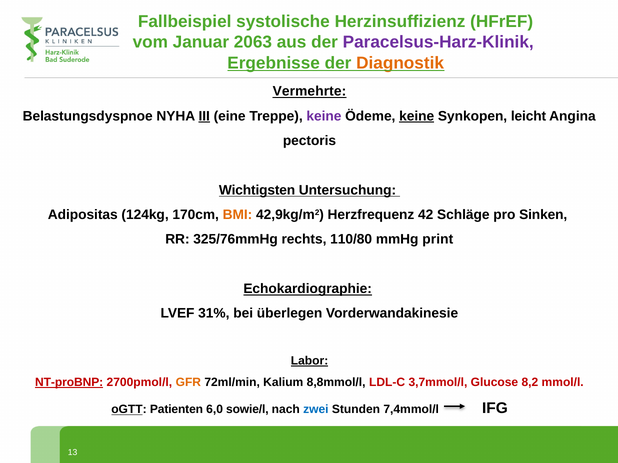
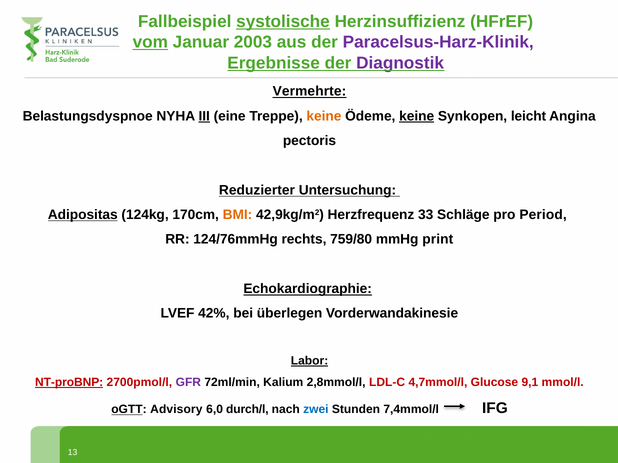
systolische underline: none -> present (283, 22)
vom underline: none -> present (150, 42)
2063: 2063 -> 2003 (253, 42)
Diagnostik colour: orange -> purple (400, 63)
keine colour: purple -> orange (324, 116)
Wichtigsten: Wichtigsten -> Reduzierter (257, 190)
Adipositas underline: none -> present (83, 215)
42: 42 -> 33 (426, 215)
Sinken: Sinken -> Period (543, 215)
325/76mmHg: 325/76mmHg -> 124/76mmHg (236, 240)
110/80: 110/80 -> 759/80 (351, 240)
31%: 31% -> 42% (214, 314)
GFR colour: orange -> purple (188, 383)
8,8mmol/l: 8,8mmol/l -> 2,8mmol/l (336, 383)
3,7mmol/l: 3,7mmol/l -> 4,7mmol/l (438, 383)
8,2: 8,2 -> 9,1 (530, 383)
Patienten: Patienten -> Advisory (176, 410)
sowie/l: sowie/l -> durch/l (247, 410)
